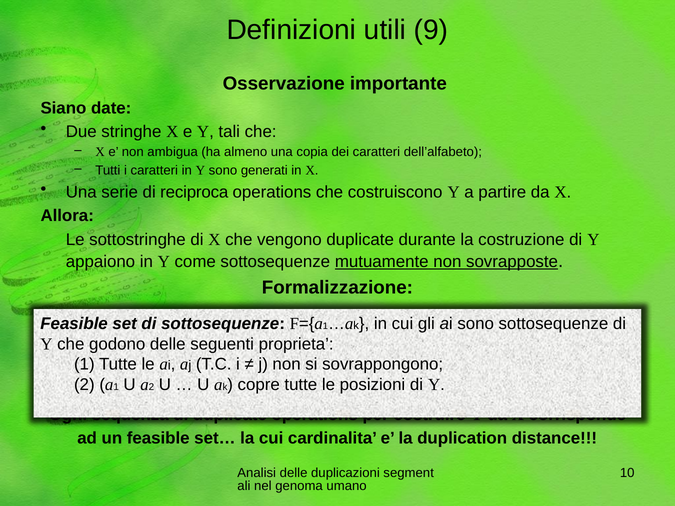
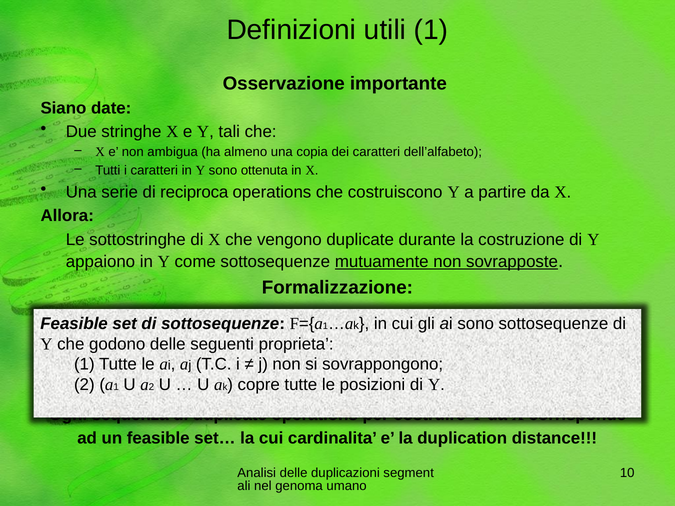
utili 9: 9 -> 1 (431, 30)
generati: generati -> ottenuta (264, 170)
